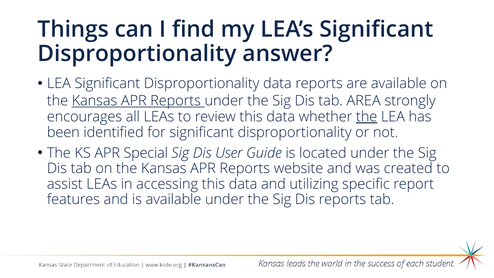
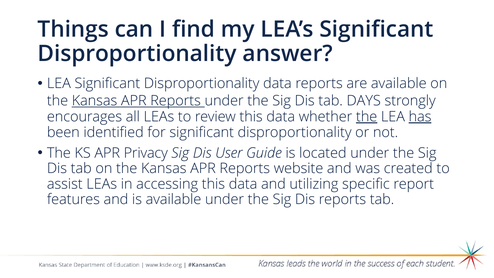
AREA: AREA -> DAYS (364, 101)
has underline: none -> present (420, 117)
Special: Special -> Privacy (146, 153)
